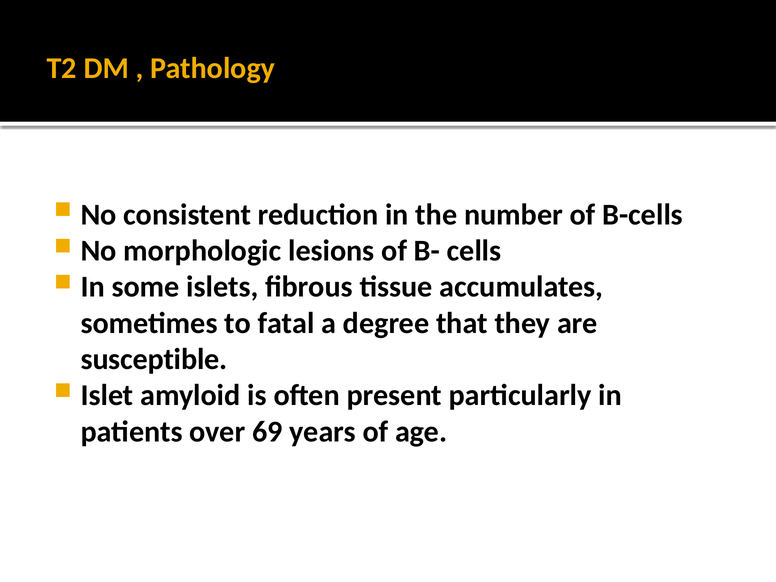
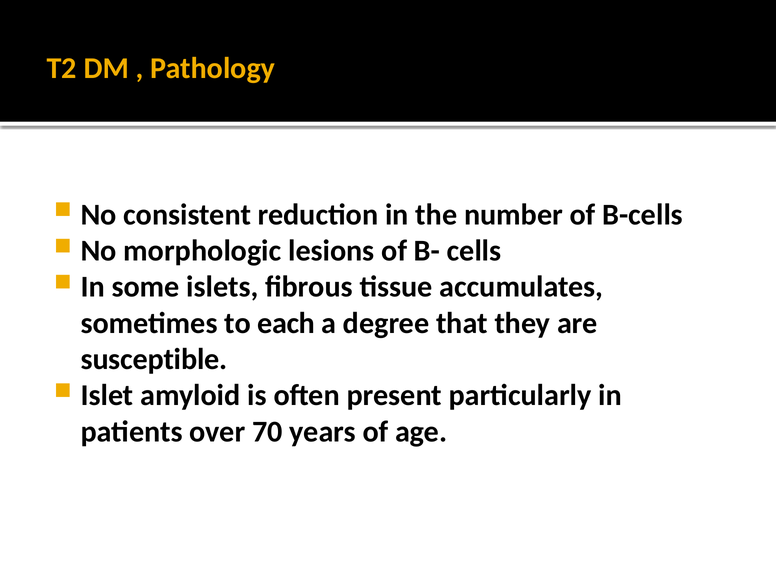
fatal: fatal -> each (286, 323)
69: 69 -> 70 (267, 432)
